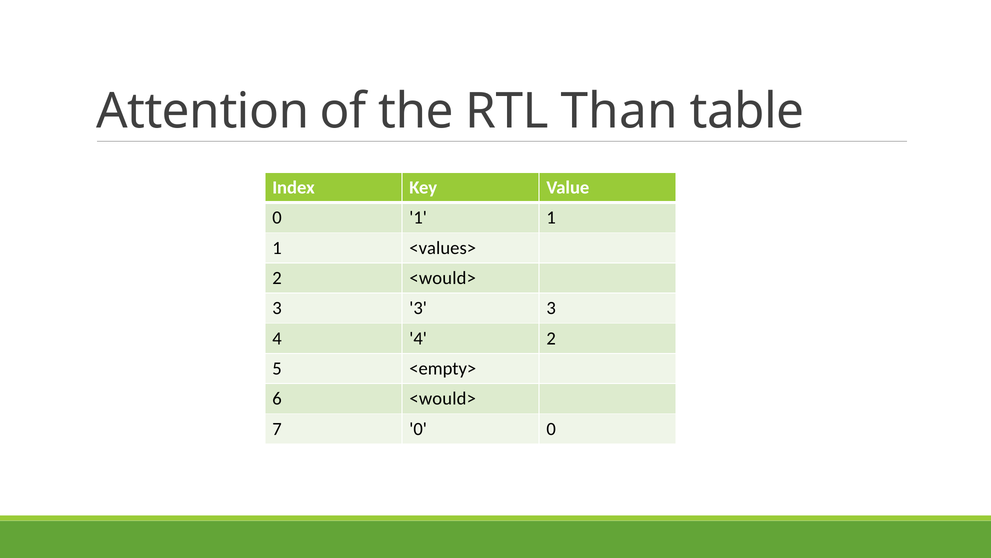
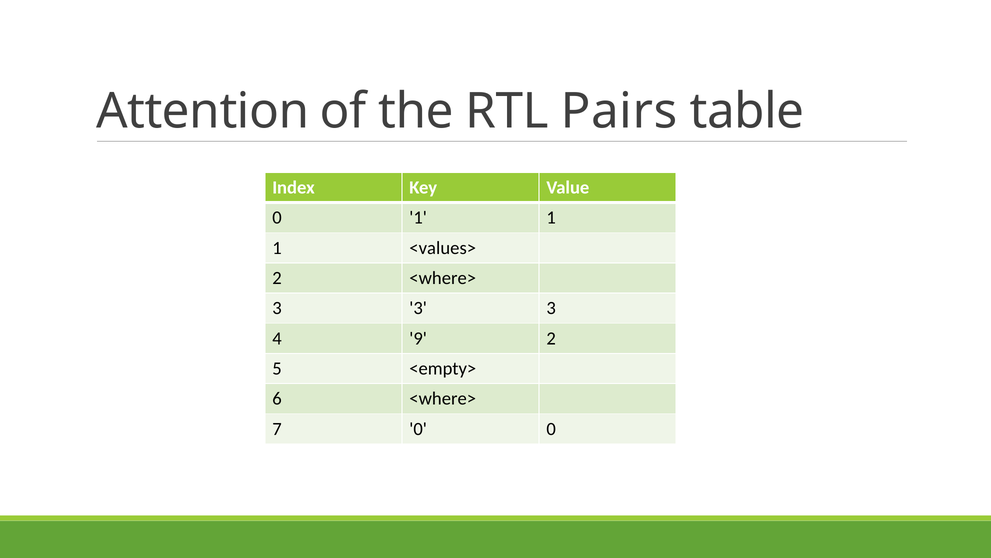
Than: Than -> Pairs (619, 111)
2 <would>: <would> -> <where> (443, 278)
4 4: 4 -> 9 (418, 338)
6 <would>: <would> -> <where> (443, 398)
